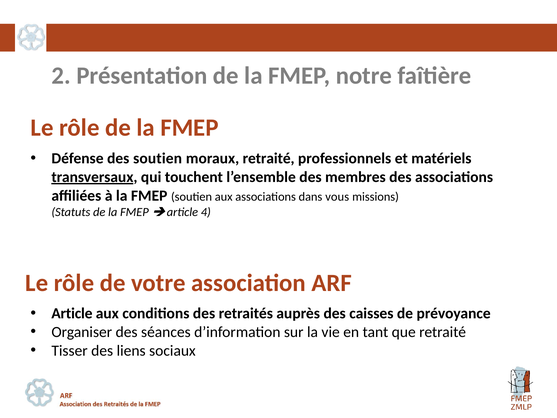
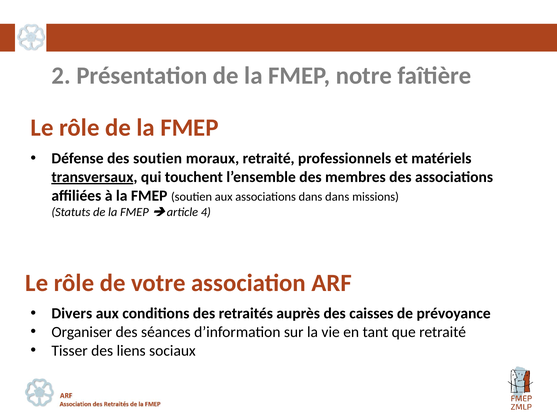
dans vous: vous -> dans (337, 197)
Article: Article -> Divers (72, 313)
